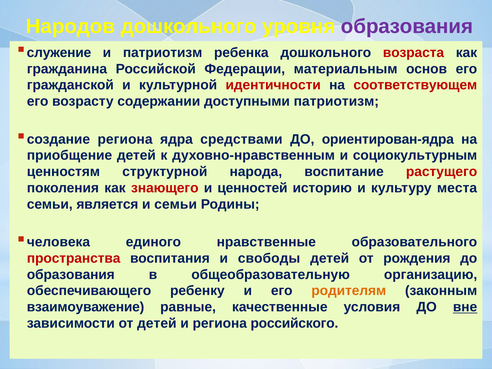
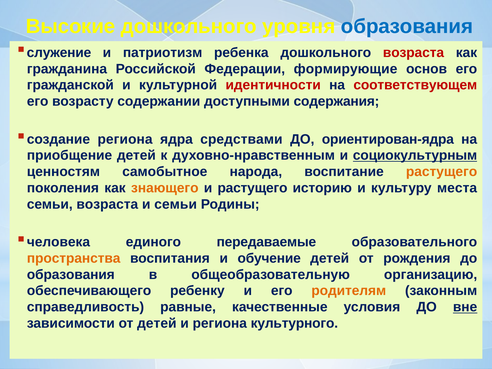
Народов: Народов -> Высокие (71, 26)
образования colour: purple -> blue (407, 26)
материальным: материальным -> формирующие (346, 69)
доступными патриотизм: патриотизм -> содержания (336, 101)
социокультурным underline: none -> present (415, 155)
структурной: структурной -> самобытное (165, 172)
растущего colour: red -> orange (442, 172)
знающего colour: red -> orange (165, 188)
и ценностей: ценностей -> растущего (252, 188)
семьи является: является -> возраста (107, 204)
нравственные: нравственные -> передаваемые (266, 242)
пространства colour: red -> orange (74, 258)
свободы: свободы -> обучение (269, 258)
взаимоуважение: взаимоуважение -> справедливость (85, 307)
российского: российского -> культурного (294, 323)
